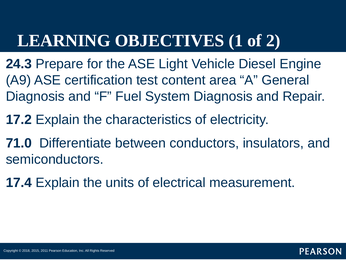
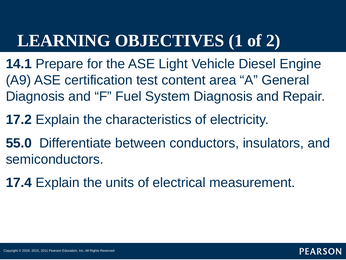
24.3: 24.3 -> 14.1 (19, 64)
71.0: 71.0 -> 55.0 (19, 143)
